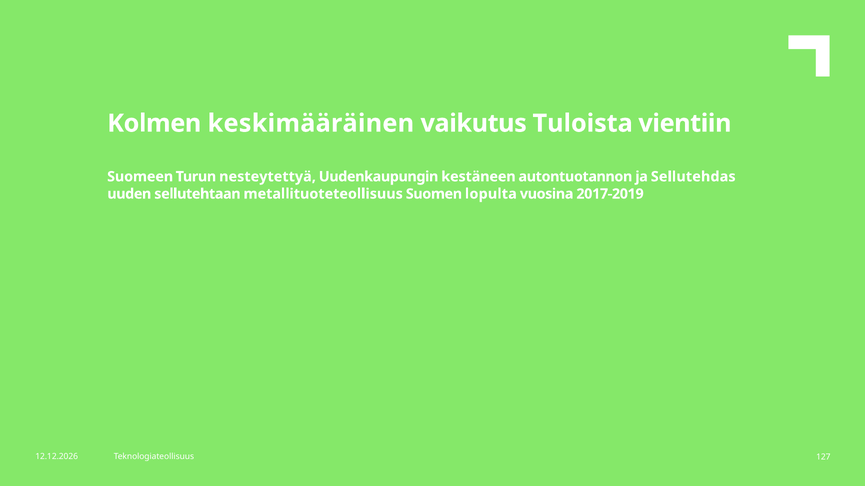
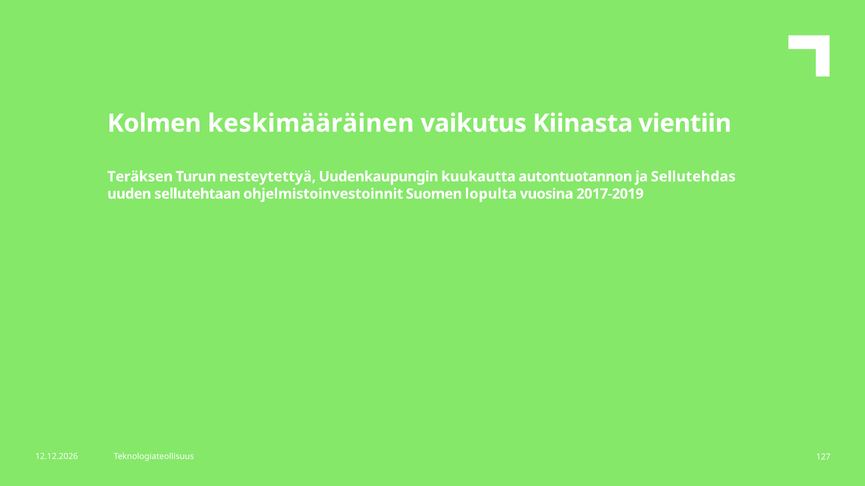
Tuloista: Tuloista -> Kiinasta (583, 124)
Suomeen: Suomeen -> Teräksen (140, 177)
kestäneen: kestäneen -> kuukautta (478, 177)
metallituoteteollisuus: metallituoteteollisuus -> ohjelmistoinvestoinnit (323, 194)
